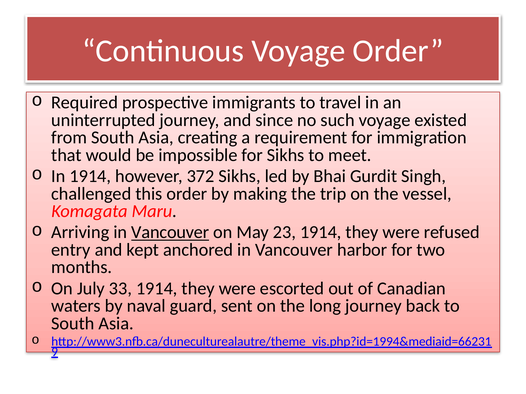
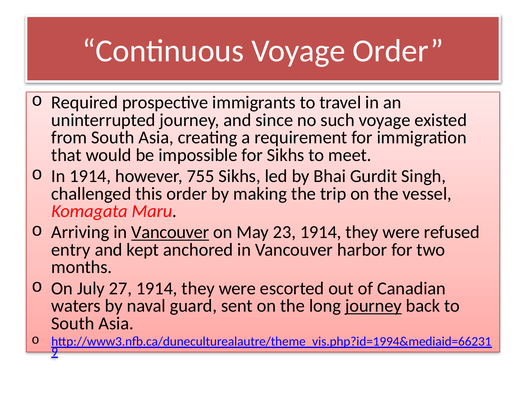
372: 372 -> 755 (201, 176)
33: 33 -> 27 (120, 289)
journey underline: none -> present (373, 306)
